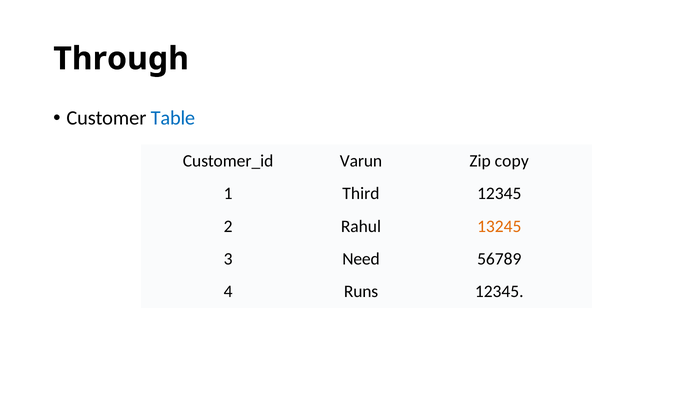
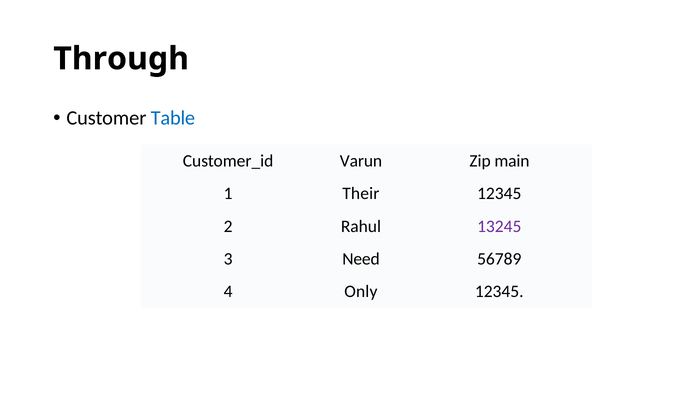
copy: copy -> main (512, 161)
Third: Third -> Their (361, 194)
13245 colour: orange -> purple (499, 226)
Runs: Runs -> Only (361, 292)
